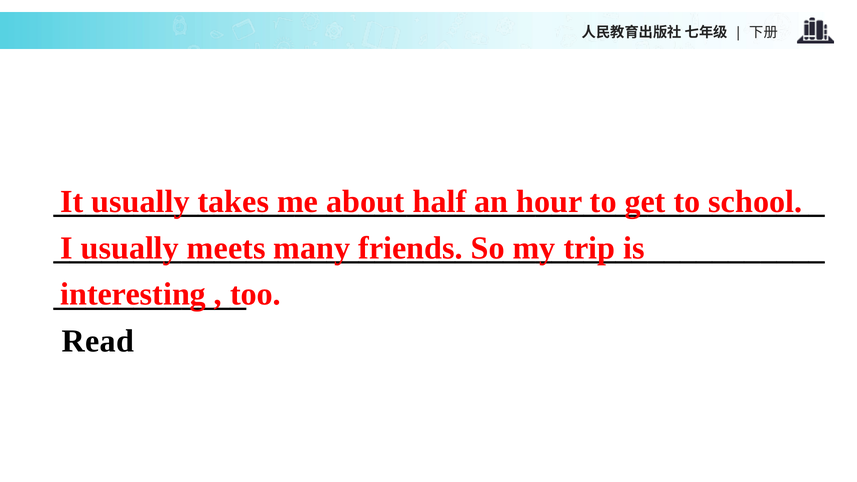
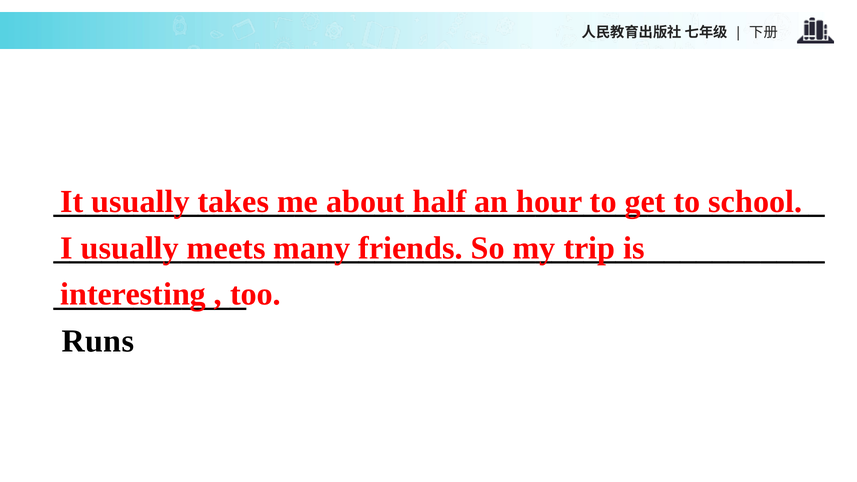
Read: Read -> Runs (98, 341)
